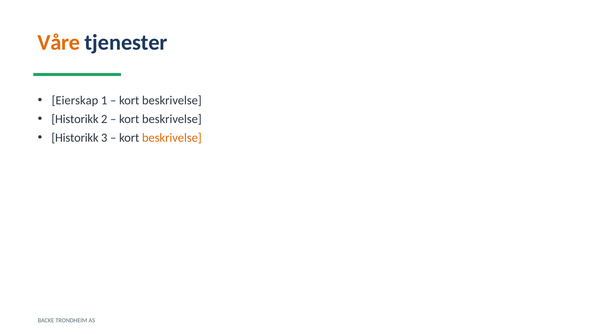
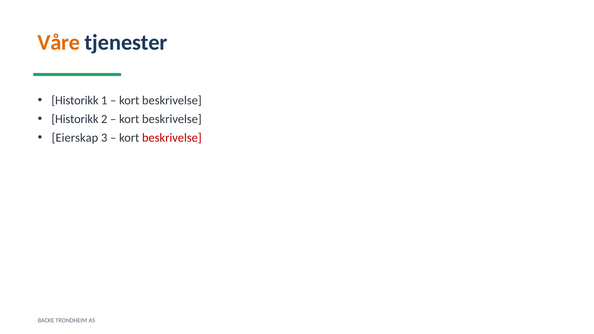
Eierskap: Eierskap -> Historikk (75, 101)
Historikk: Historikk -> Eierskap (75, 138)
beskrivelse colour: orange -> red (172, 138)
